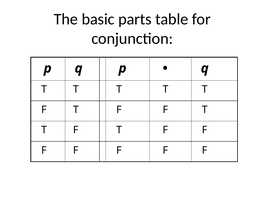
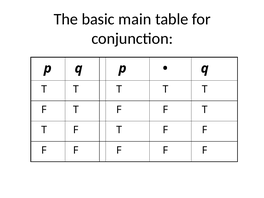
parts: parts -> main (135, 19)
